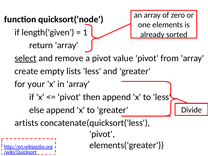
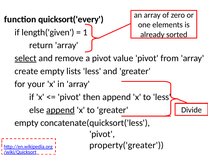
quicksort('node: quicksort('node -> quicksort('every (71, 19)
append underline: none -> present (61, 110)
artists: artists -> empty (27, 123)
elements('greater: elements('greater -> property('greater (127, 145)
